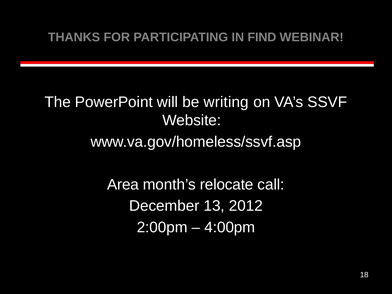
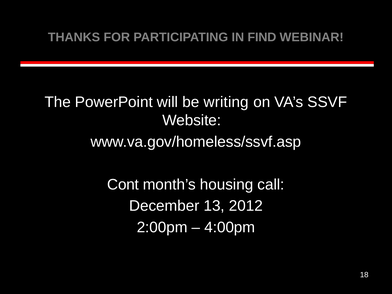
Area: Area -> Cont (123, 185)
relocate: relocate -> housing (227, 185)
